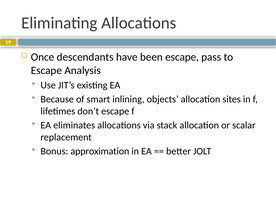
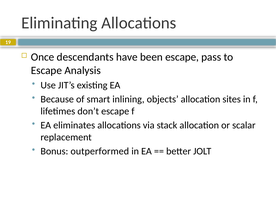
approximation: approximation -> outperformed (100, 151)
